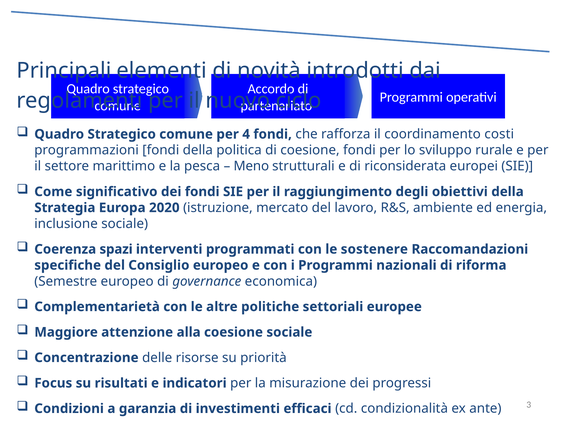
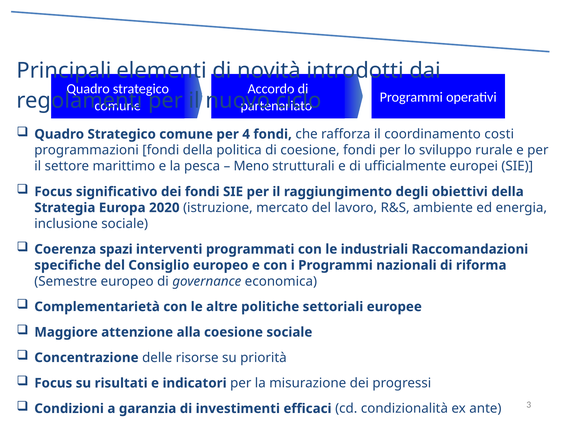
riconsiderata: riconsiderata -> ufficialmente (405, 166)
Come: Come -> Focus (53, 192)
sostenere: sostenere -> industriali (374, 249)
